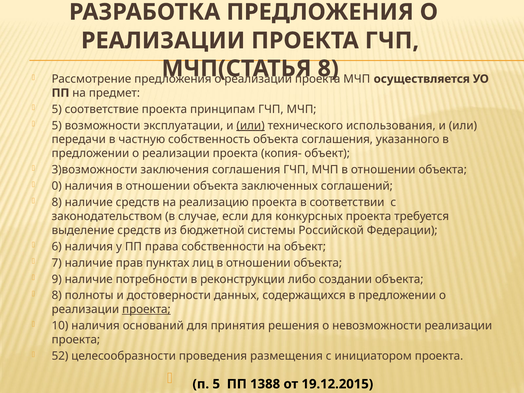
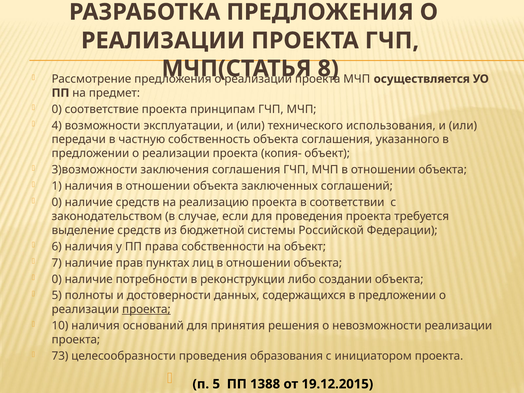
5: 5 -> 0 (57, 109)
5: 5 -> 4 (57, 126)
или underline: present -> none (251, 126)
0: 0 -> 1 (57, 186)
8: 8 -> 0 (57, 202)
для конкурсных: конкурсных -> проведения (309, 216)
9: 9 -> 0 (57, 279)
8: 8 -> 5 (57, 295)
52: 52 -> 73 (60, 356)
размещения: размещения -> образования (287, 356)
